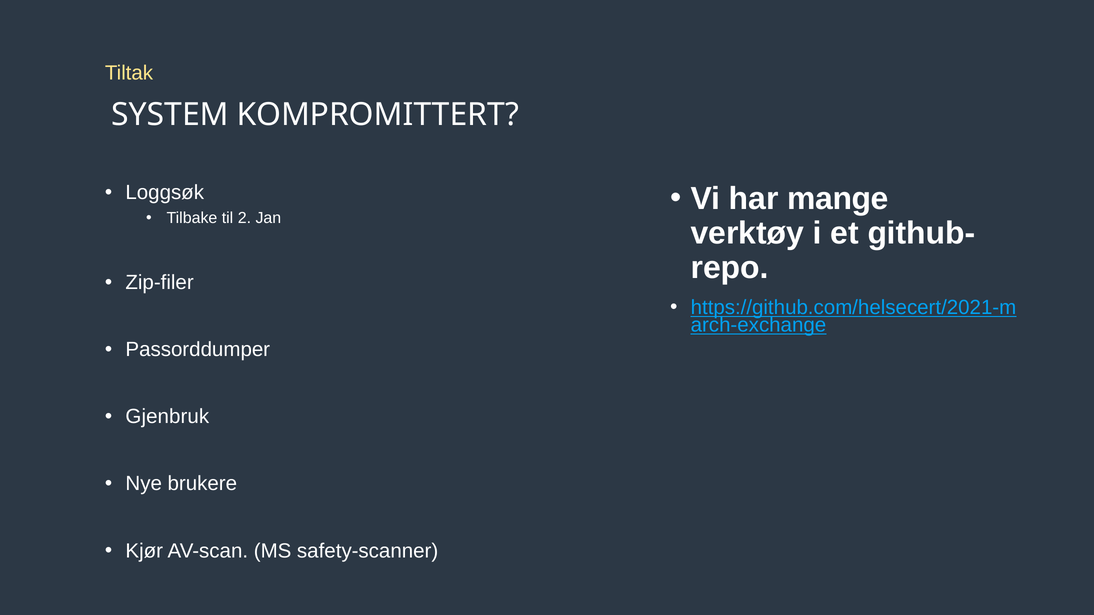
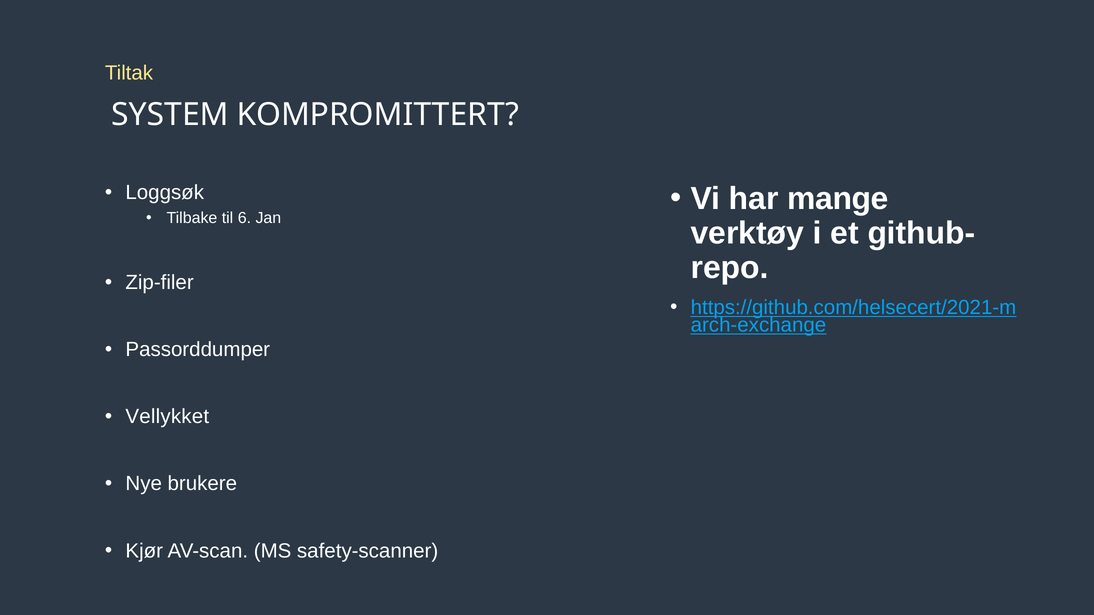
2: 2 -> 6 (244, 218)
Gjenbruk: Gjenbruk -> Vellykket (167, 417)
